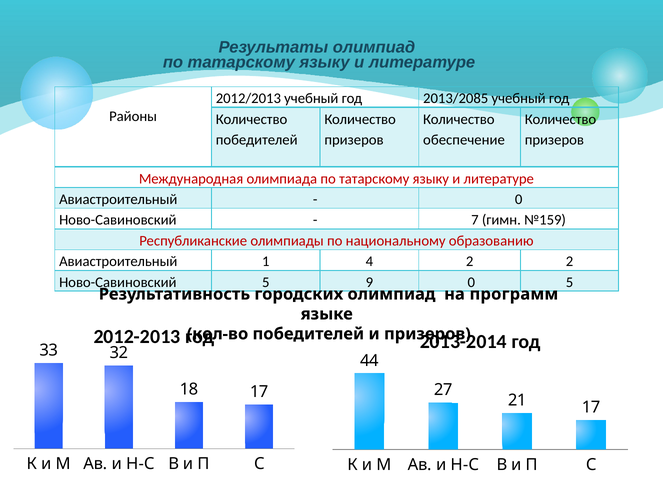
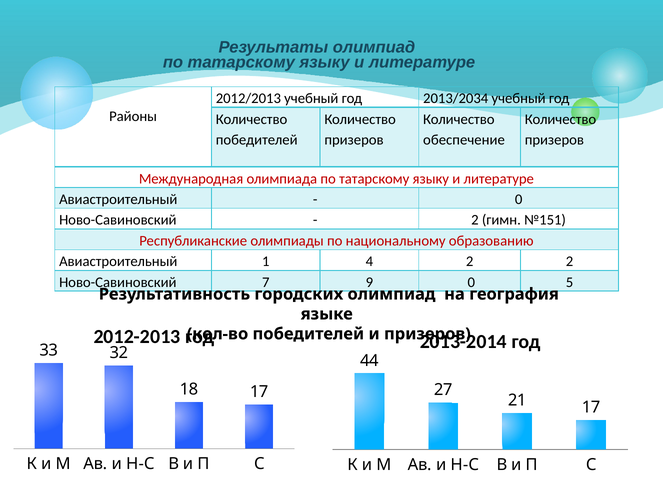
2013/2085: 2013/2085 -> 2013/2034 (456, 99)
7: 7 -> 2 (475, 220)
№159: №159 -> №151 (545, 220)
Ново-Савиновский 5: 5 -> 7 (266, 282)
программ: программ -> география (514, 294)
